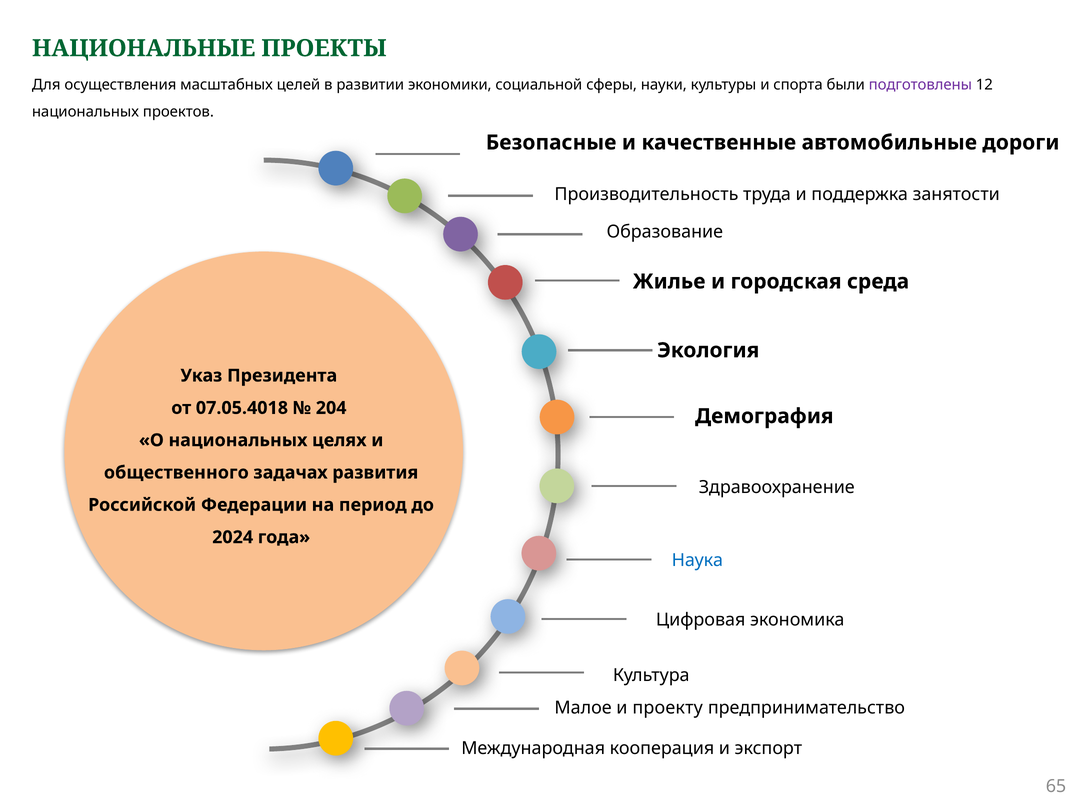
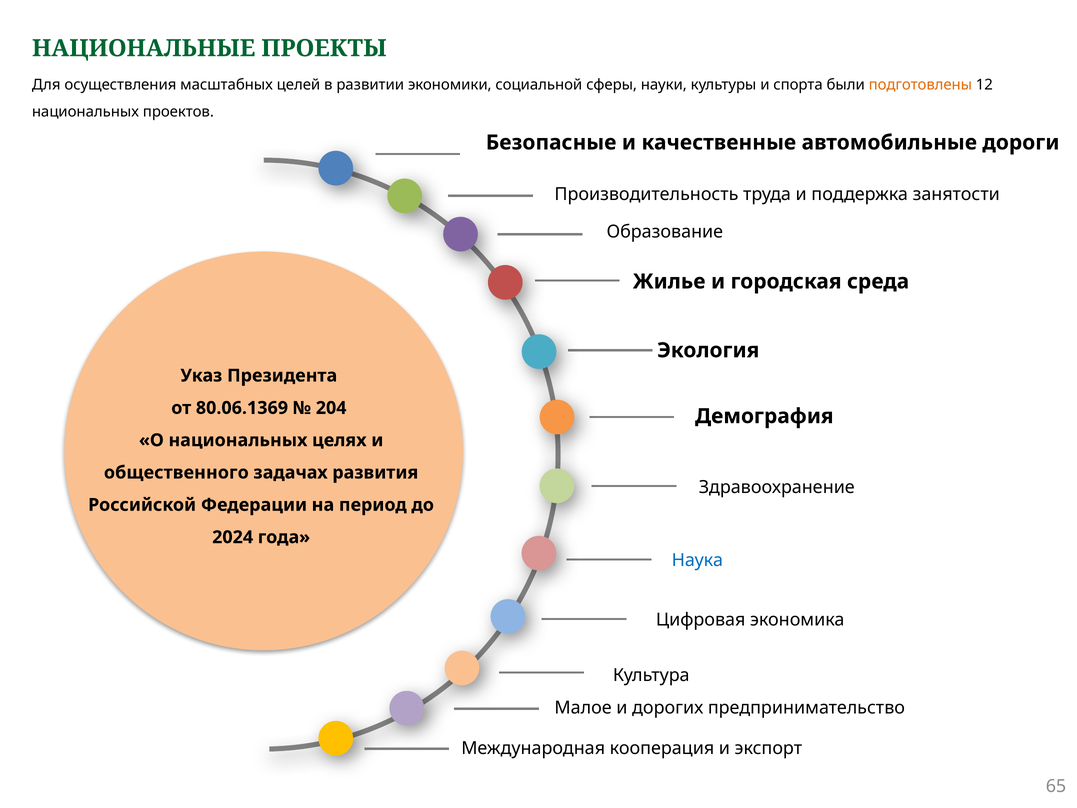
подготовлены colour: purple -> orange (920, 85)
07.05.4018: 07.05.4018 -> 80.06.1369 (242, 408)
проекту: проекту -> дорогих (668, 708)
